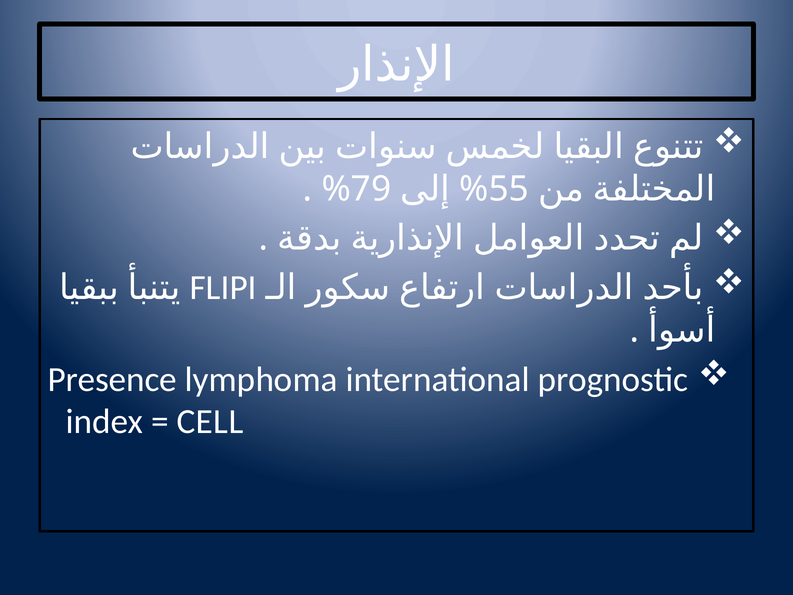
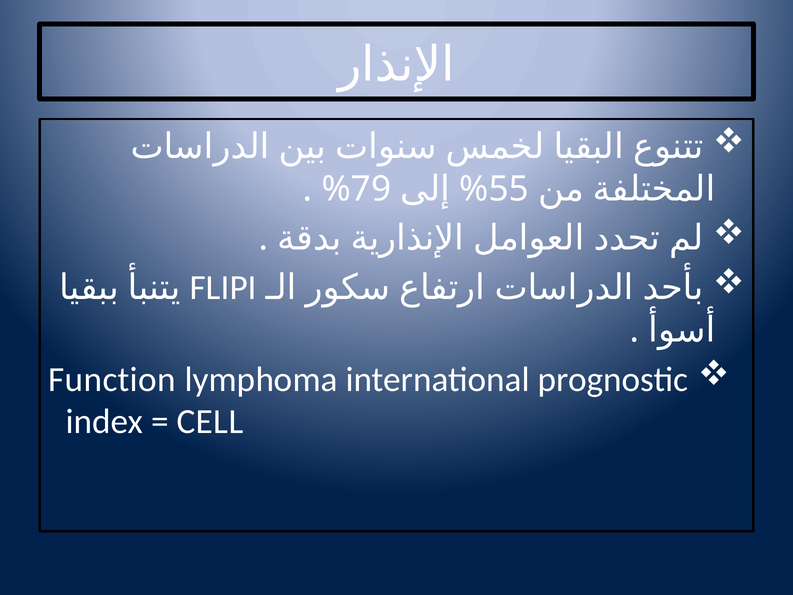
Presence: Presence -> Function (112, 379)
